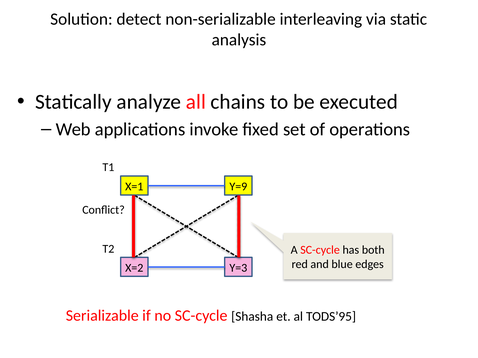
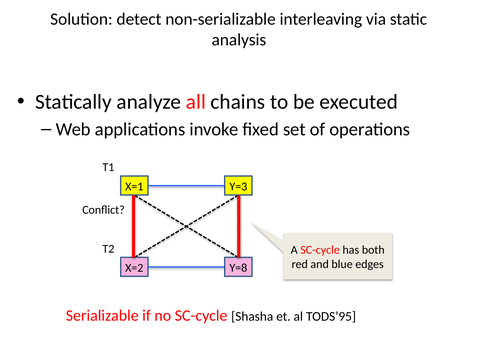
Y=9: Y=9 -> Y=3 (238, 187)
Y=3: Y=3 -> Y=8 (238, 268)
